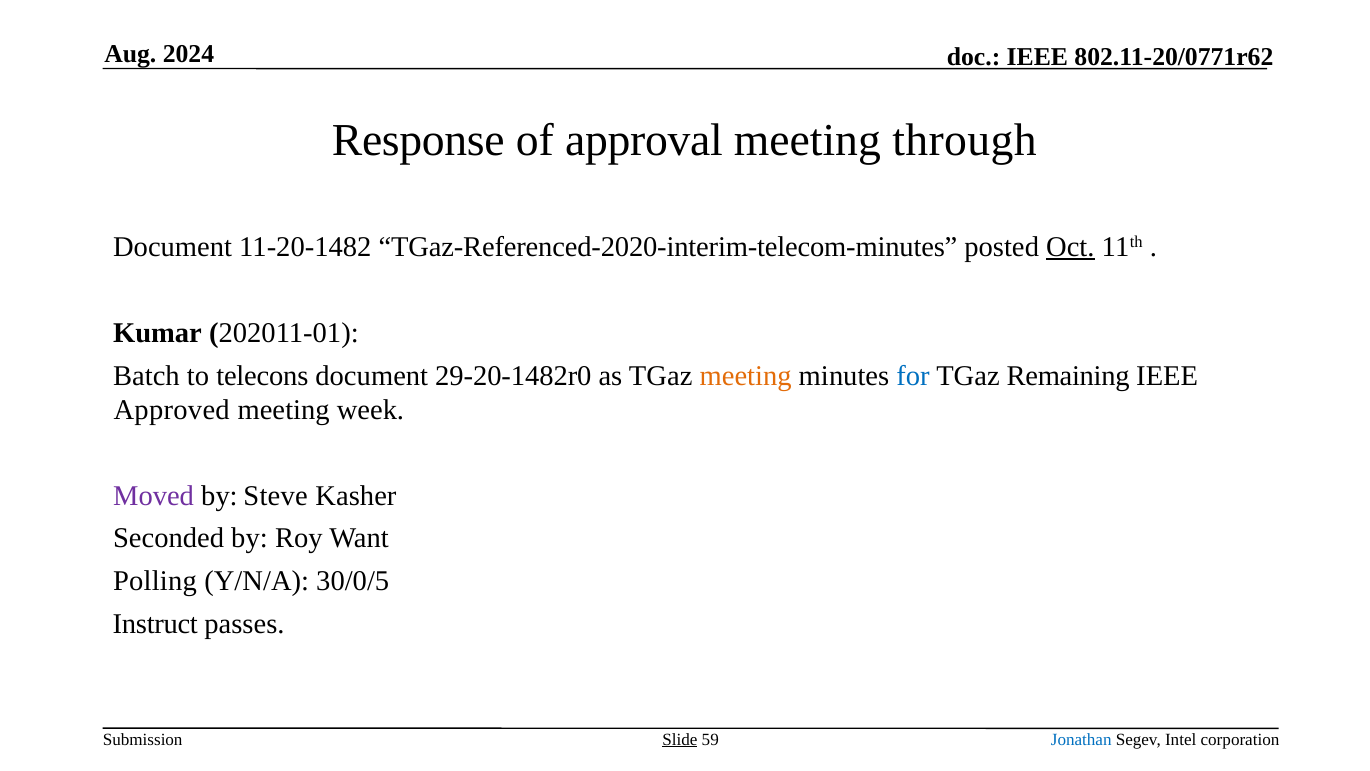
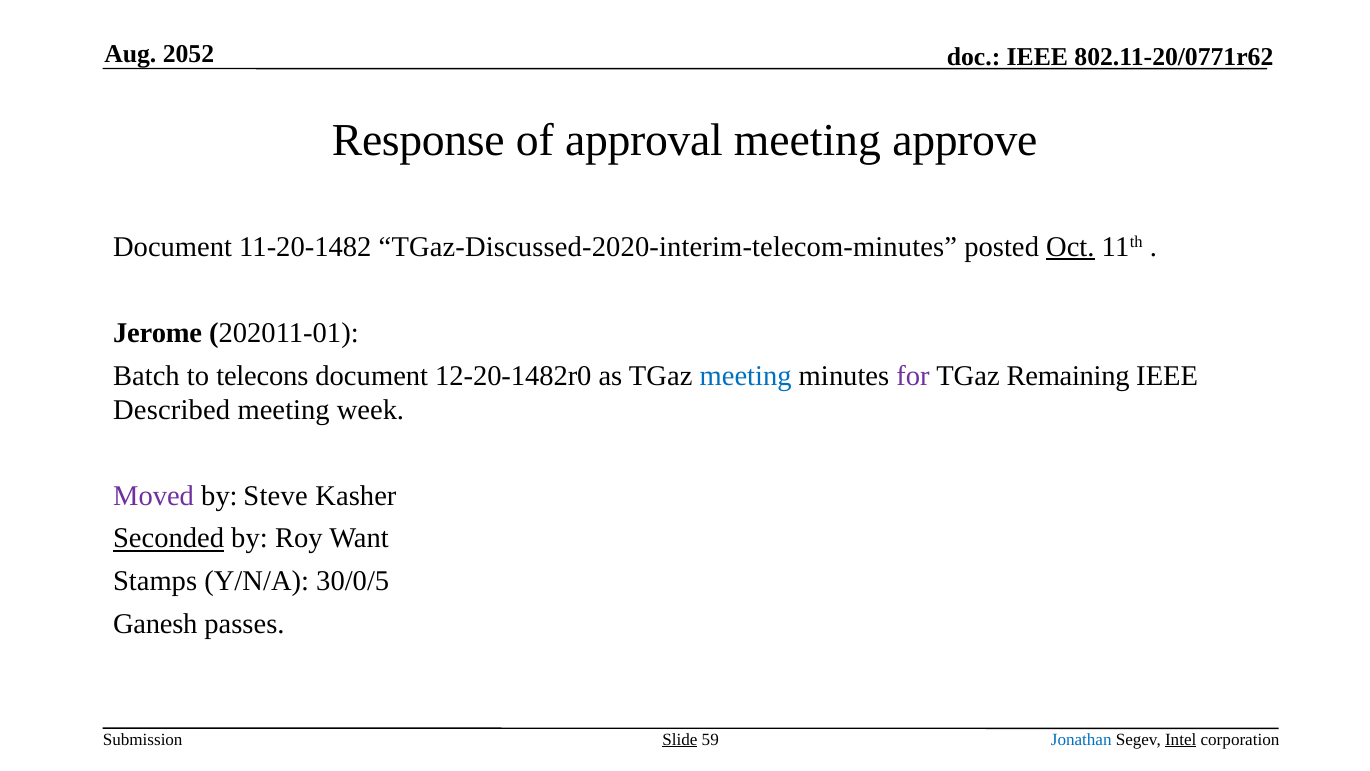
2024: 2024 -> 2052 (188, 54)
through: through -> approve (965, 140)
TGaz-Referenced-2020-interim-telecom-minutes: TGaz-Referenced-2020-interim-telecom-minutes -> TGaz-Discussed-2020-interim-telecom-minutes (668, 247)
Kumar: Kumar -> Jerome (158, 333)
29-20-1482r0: 29-20-1482r0 -> 12-20-1482r0 (513, 375)
meeting colour: orange -> blue (746, 375)
for colour: blue -> purple (913, 375)
Approved: Approved -> Described (172, 410)
Seconded underline: none -> present (169, 538)
Polling: Polling -> Stamps (155, 581)
Instruct: Instruct -> Ganesh (155, 624)
Intel underline: none -> present (1181, 739)
